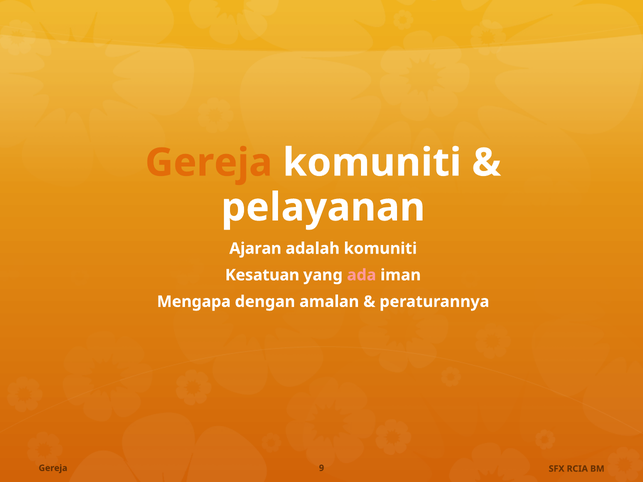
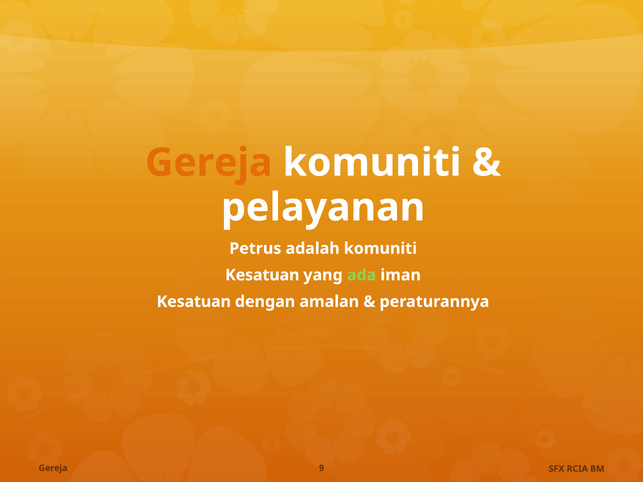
Ajaran: Ajaran -> Petrus (255, 249)
ada colour: pink -> light green (362, 275)
Mengapa: Mengapa -> Kesatuan (194, 302)
